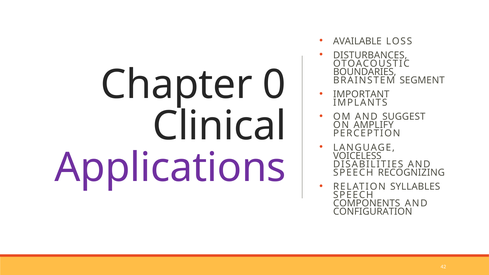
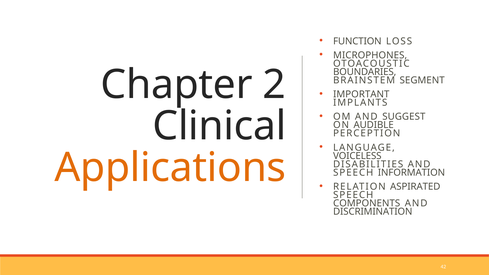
AVAILABLE: AVAILABLE -> FUNCTION (357, 41)
DISTURBANCES: DISTURBANCES -> MICROPHONES (370, 55)
0: 0 -> 2 (274, 85)
AMPLIFY: AMPLIFY -> AUDIBLE (374, 125)
Applications colour: purple -> orange (170, 168)
RECOGNIZING: RECOGNIZING -> INFORMATION (411, 173)
SYLLABLES: SYLLABLES -> ASPIRATED (415, 187)
CONFIGURATION: CONFIGURATION -> DISCRIMINATION (373, 212)
